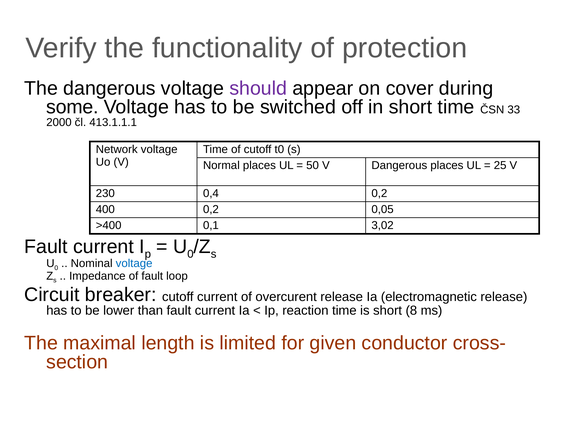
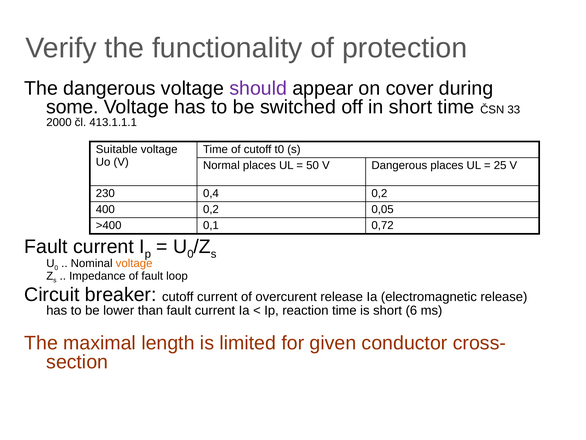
Network: Network -> Suitable (117, 149)
3,02: 3,02 -> 0,72 (383, 225)
voltage colour: blue -> orange (134, 263)
8: 8 -> 6 (411, 310)
